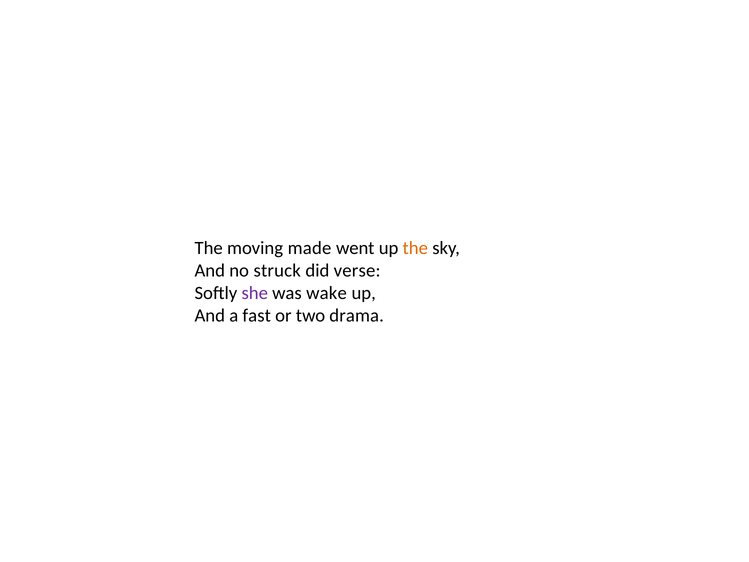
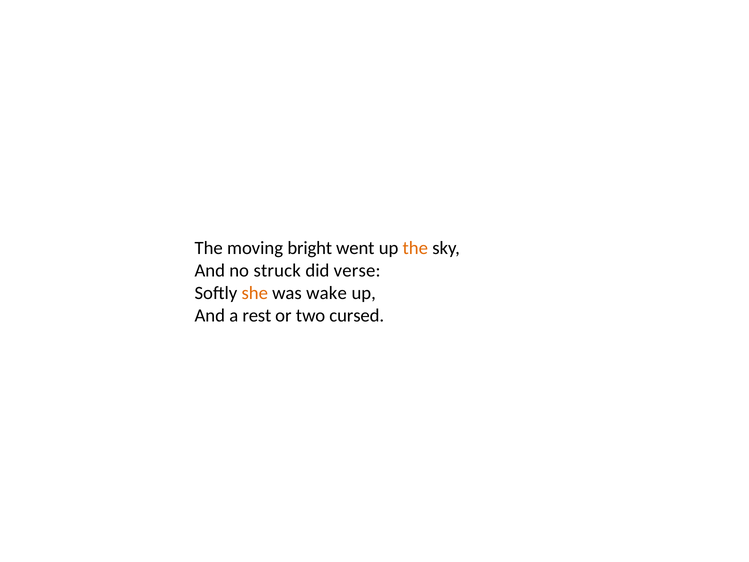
made: made -> bright (310, 248)
she colour: purple -> orange (255, 293)
fast: fast -> rest (257, 315)
drama: drama -> cursed (357, 315)
